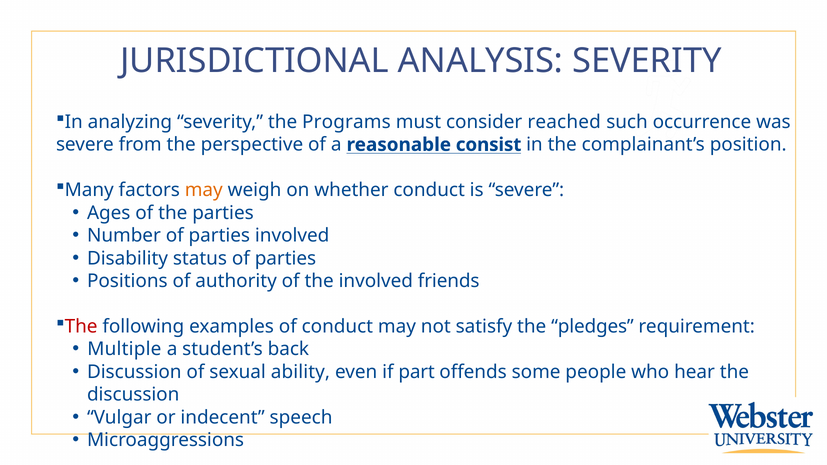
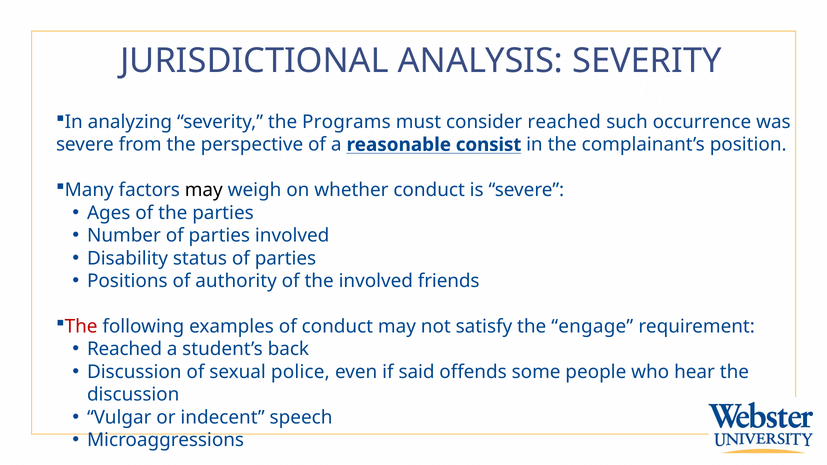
may colour: orange -> black (204, 190)
pledges: pledges -> engage (592, 327)
Multiple: Multiple -> Reached (125, 349)
ability: ability -> police (300, 372)
part: part -> said (417, 372)
